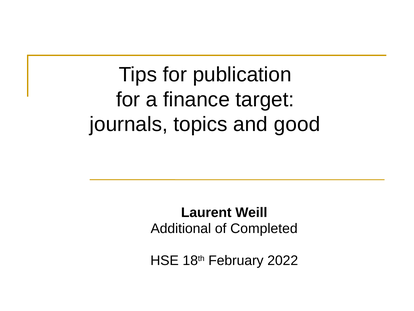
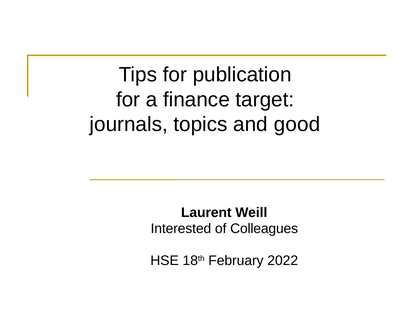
Additional: Additional -> Interested (181, 228)
Completed: Completed -> Colleagues (264, 228)
